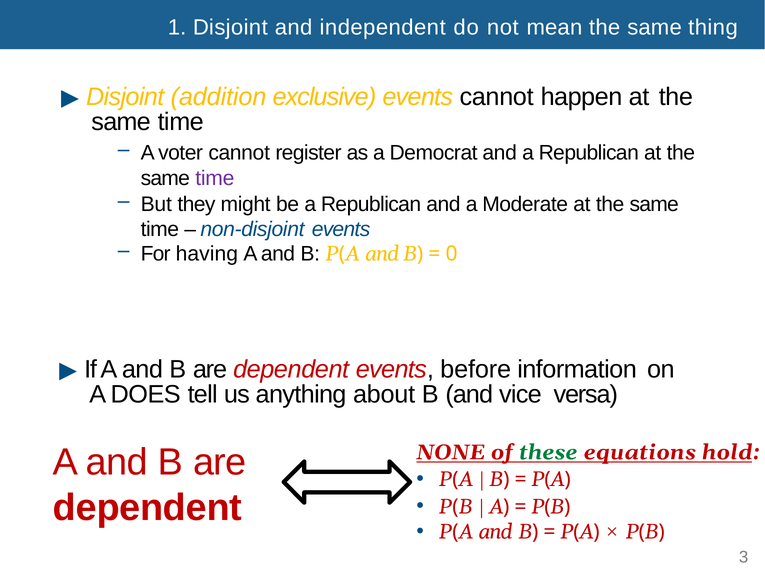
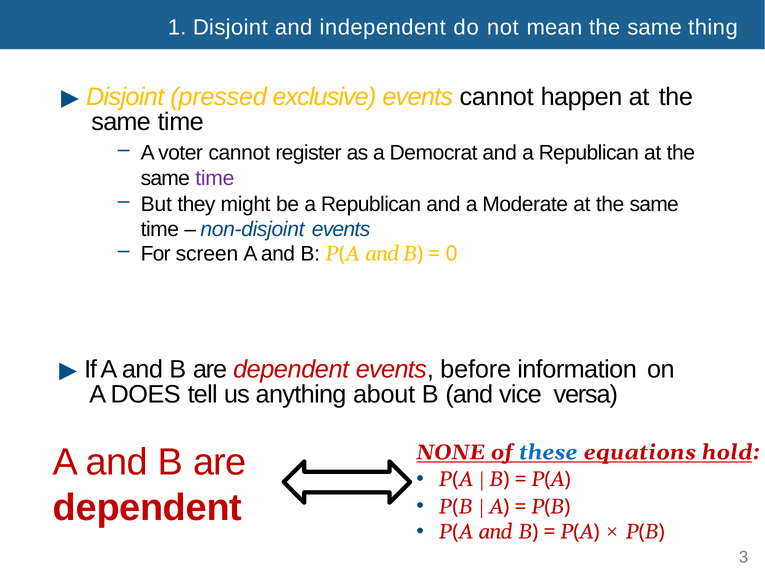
addition: addition -> pressed (219, 97)
having: having -> screen (207, 254)
these colour: green -> blue (548, 452)
